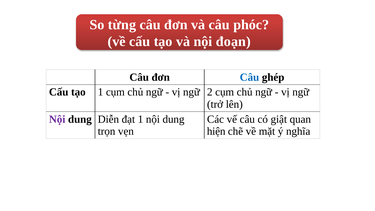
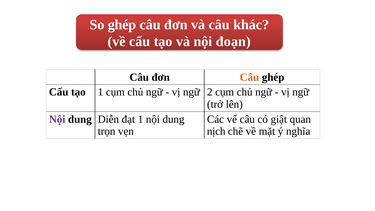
So từng: từng -> ghép (122, 25)
phóc: phóc -> khác (251, 25)
Câu colour: blue -> orange (249, 77)
hiện: hiện -> nịch (216, 131)
